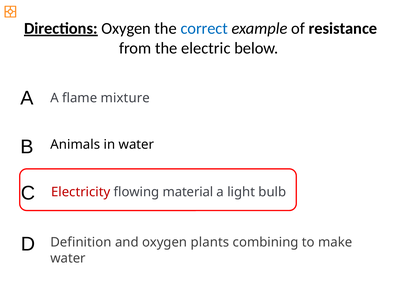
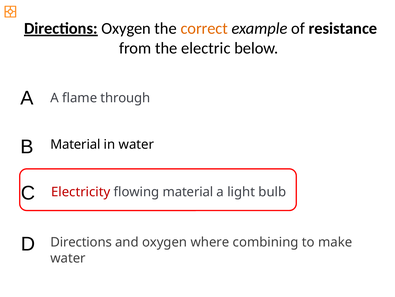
correct colour: blue -> orange (204, 28)
mixture: mixture -> through (125, 98)
Animals: Animals -> Material (75, 144)
Definition: Definition -> Directions (81, 242)
plants: plants -> where (210, 242)
